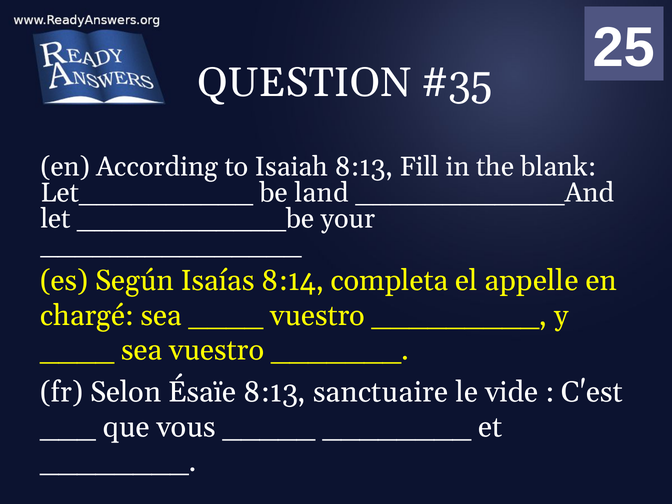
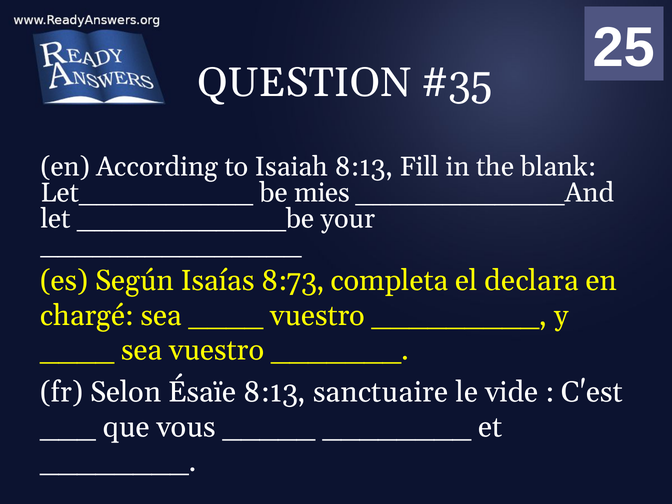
land: land -> mies (322, 193)
8:14: 8:14 -> 8:73 (293, 281)
appelle: appelle -> declara (532, 281)
